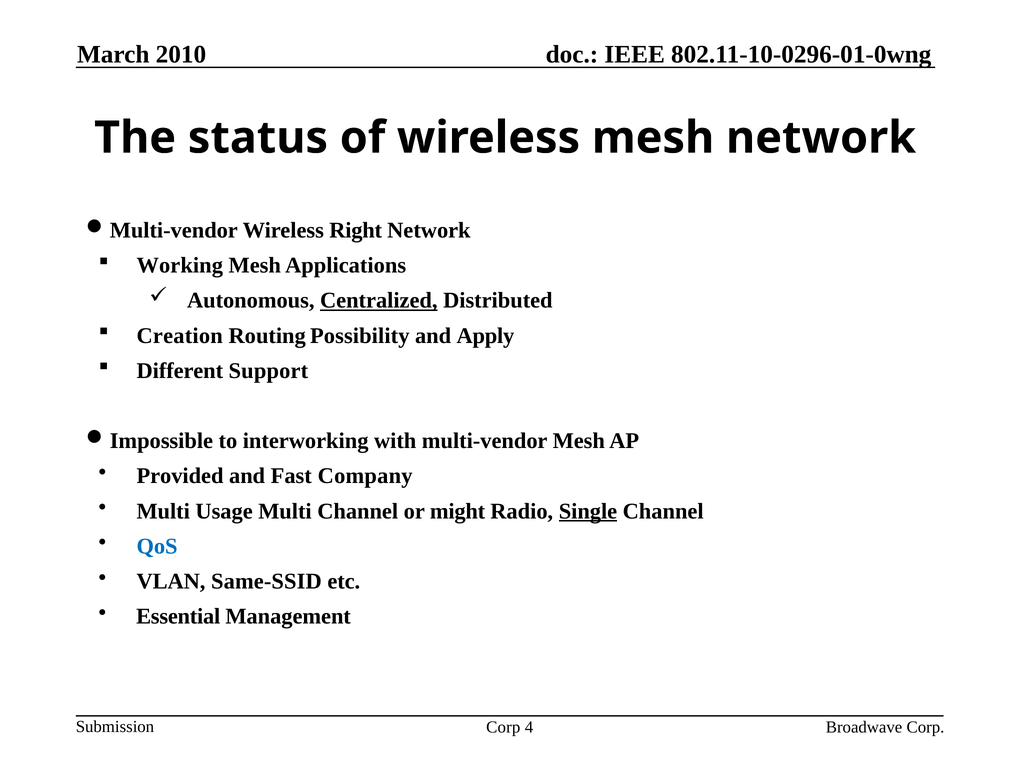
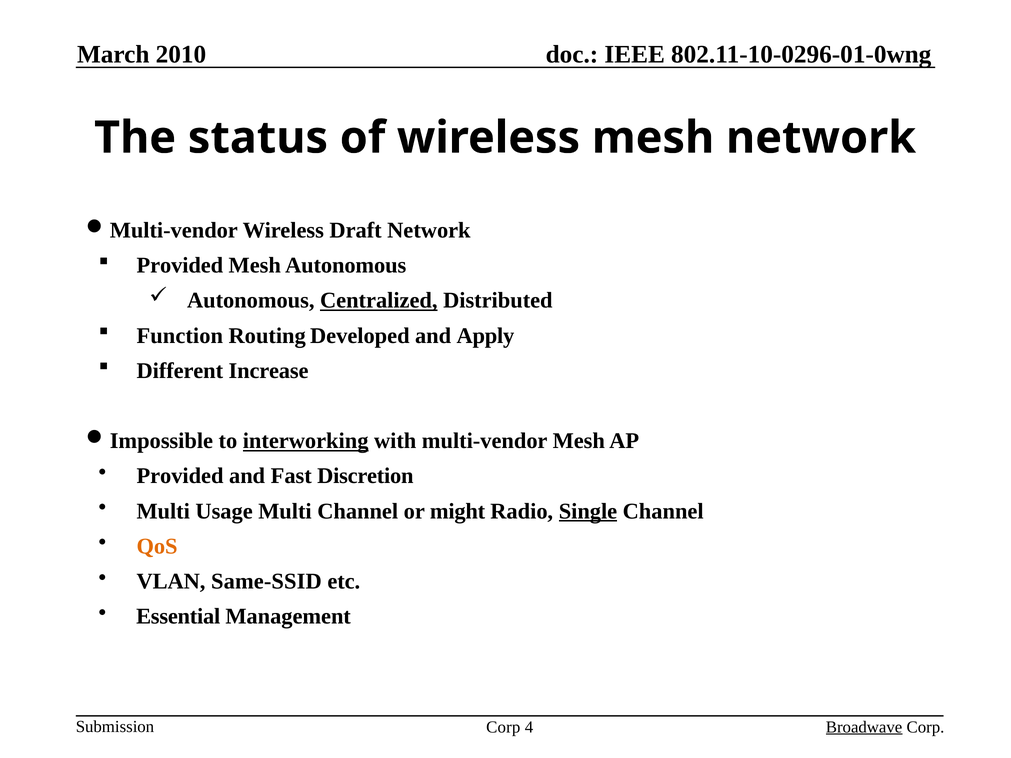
Right: Right -> Draft (356, 230)
Working: Working -> Provided (180, 266)
Mesh Applications: Applications -> Autonomous (346, 266)
Creation: Creation -> Function (180, 336)
Possibility: Possibility -> Developed (360, 336)
Support: Support -> Increase (269, 371)
interworking underline: none -> present (306, 441)
Company: Company -> Discretion (365, 476)
QoS colour: blue -> orange (157, 546)
Broadwave underline: none -> present (864, 727)
